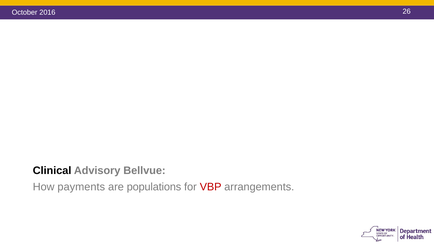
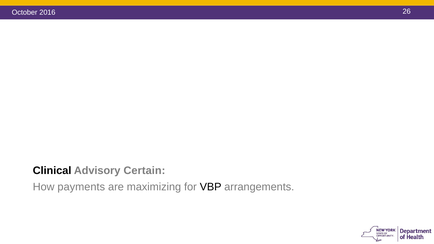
Bellvue: Bellvue -> Certain (144, 171)
populations: populations -> maximizing (154, 187)
VBP colour: red -> black (211, 187)
